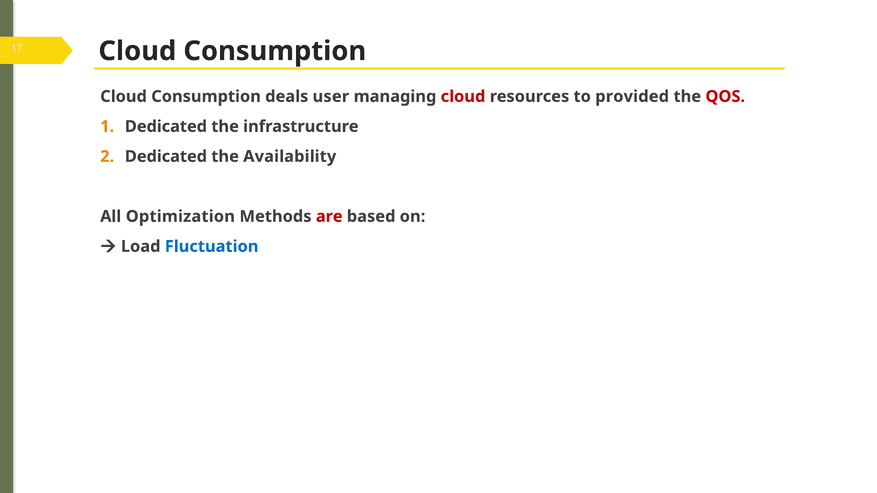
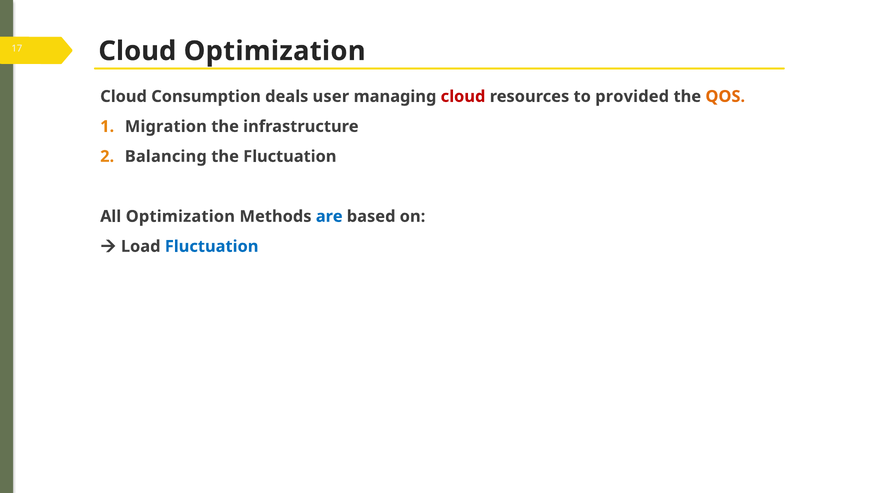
Consumption: Consumption -> Optimization (275, 51)
QOS colour: red -> orange (725, 97)
Dedicated: Dedicated -> Migration (166, 127)
Dedicated: Dedicated -> Balancing (166, 157)
the Availability: Availability -> Fluctuation (290, 157)
are colour: red -> blue (329, 217)
